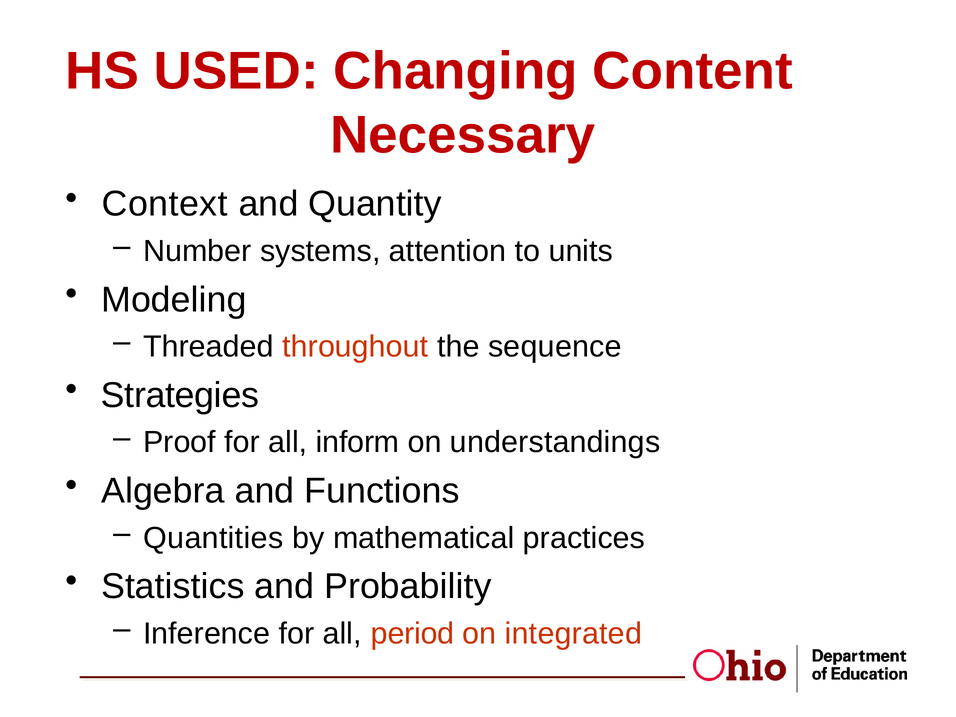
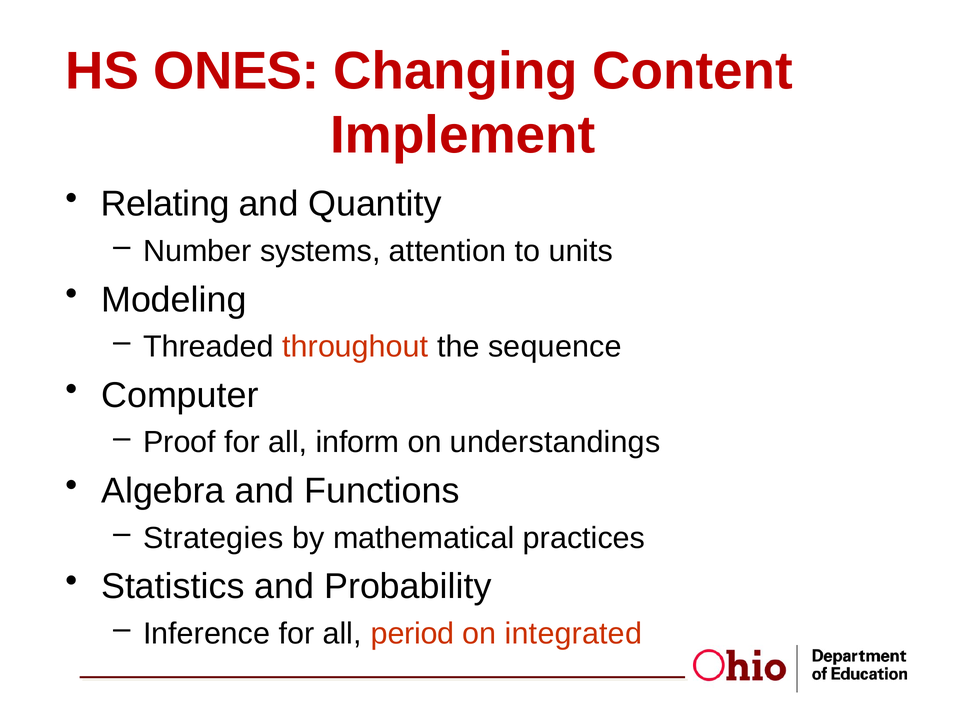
USED: USED -> ONES (236, 71)
Necessary: Necessary -> Implement (463, 135)
Context: Context -> Relating (165, 204)
Strategies: Strategies -> Computer (180, 395)
Quantities: Quantities -> Strategies (213, 538)
